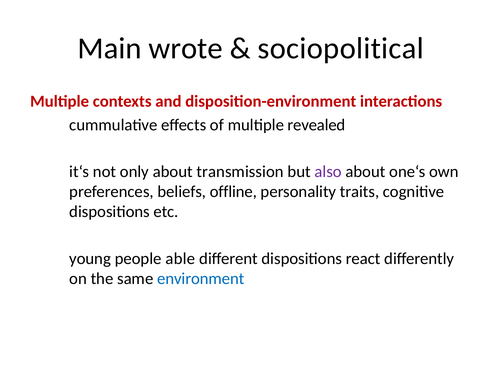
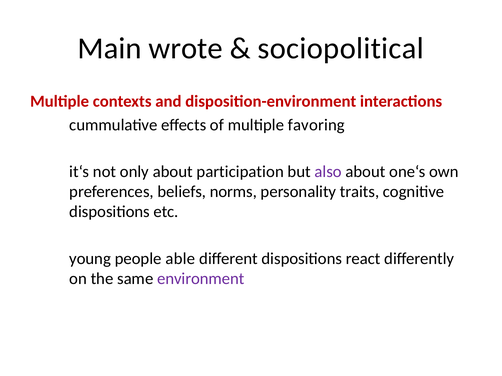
revealed: revealed -> favoring (316, 125)
transmission: transmission -> participation (240, 172)
offline: offline -> norms (233, 192)
environment colour: blue -> purple (201, 279)
